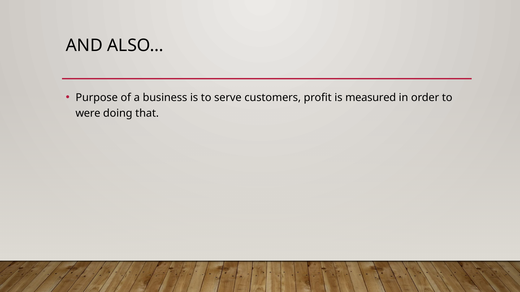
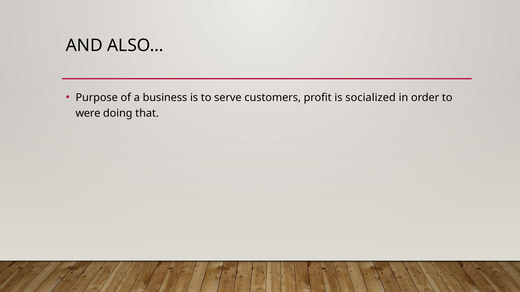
measured: measured -> socialized (371, 98)
